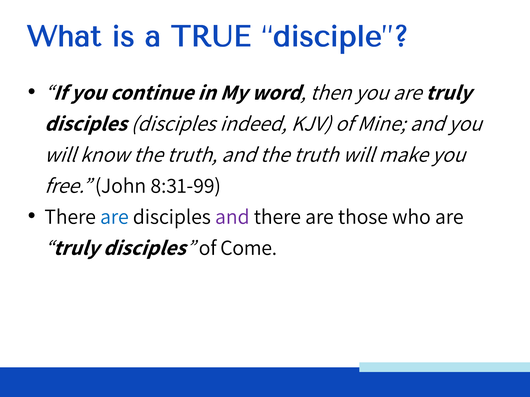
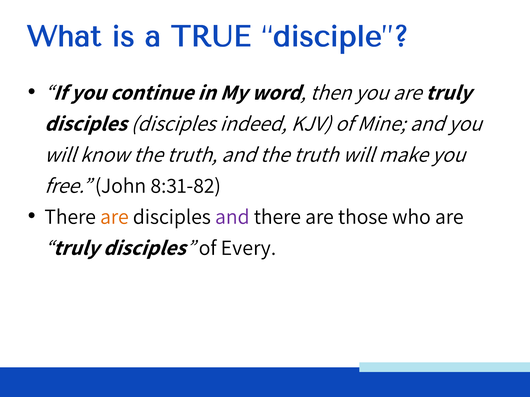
8:31-99: 8:31-99 -> 8:31-82 (186, 186)
are colour: blue -> orange (114, 217)
Come: Come -> Every (248, 248)
